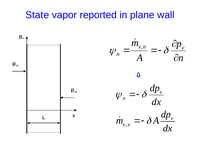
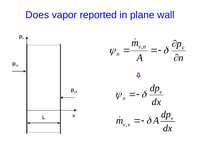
State: State -> Does (37, 15)
